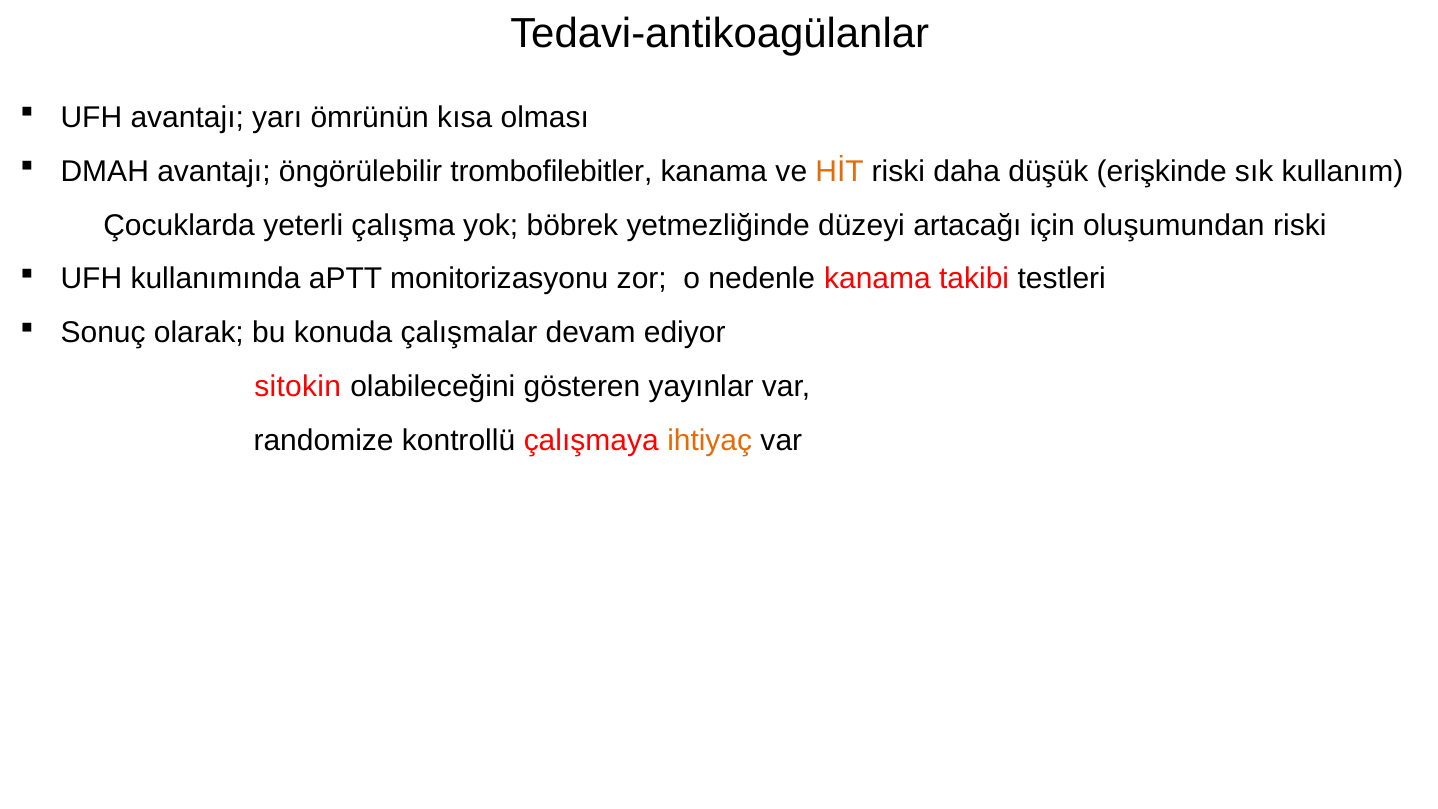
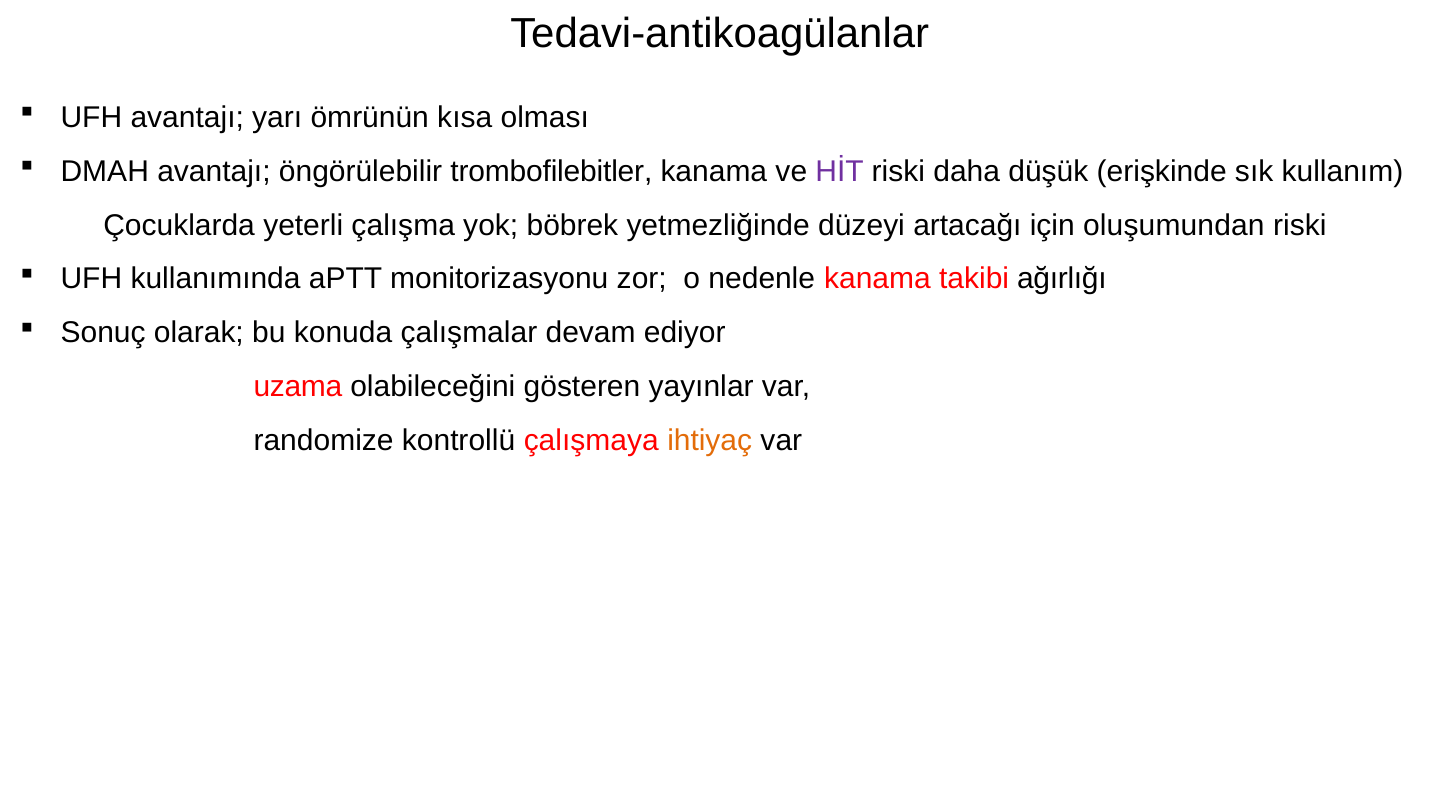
HİT colour: orange -> purple (840, 171)
testleri: testleri -> ağırlığı (1062, 279)
sitokin: sitokin -> uzama (298, 387)
